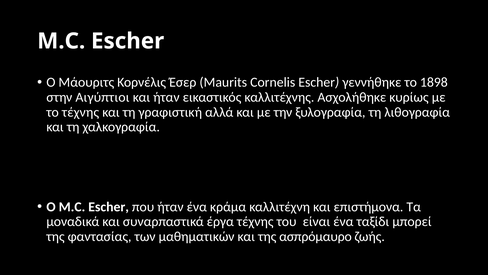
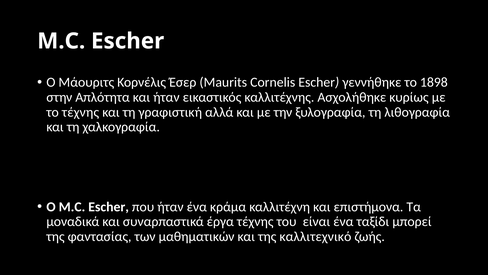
Αιγύπτιοι: Αιγύπτιοι -> Απλότητα (103, 97)
ασπρόμαυρο: ασπρόμαυρο -> καλλιτεχνικό (315, 236)
